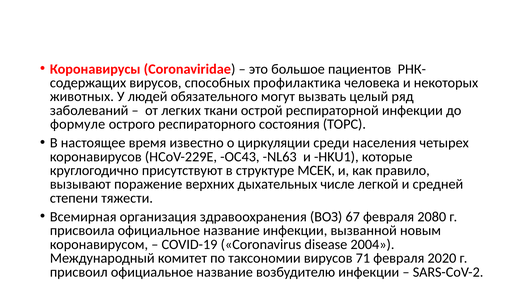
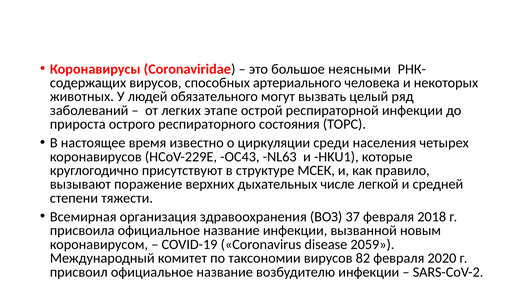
пациентов: пациентов -> неясными (360, 69)
профилактика: профилактика -> артериального (297, 83)
ткани: ткани -> этапе (221, 111)
формуле: формуле -> прироста (78, 124)
67: 67 -> 37 (353, 217)
2080: 2080 -> 2018 (432, 217)
2004: 2004 -> 2059 (372, 245)
71: 71 -> 82 (363, 258)
